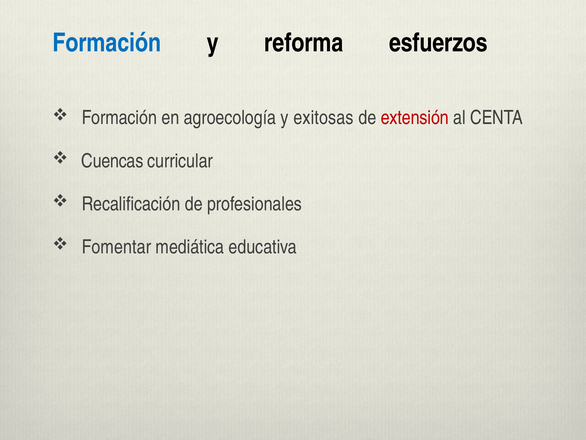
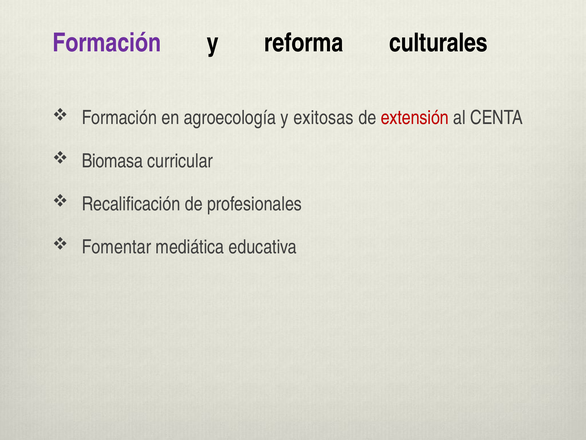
Formación colour: blue -> purple (107, 43)
esfuerzos: esfuerzos -> culturales (438, 43)
Cuencas: Cuencas -> Biomasa (112, 161)
